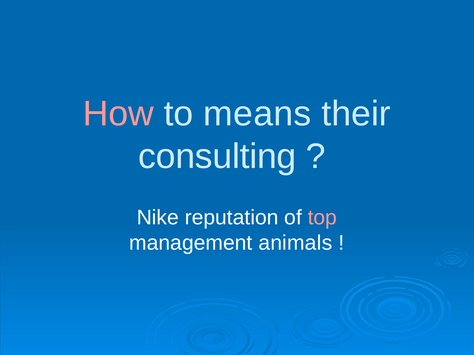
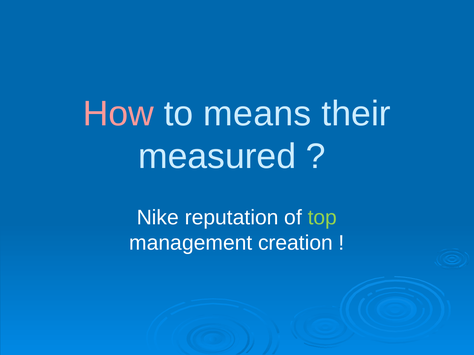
consulting: consulting -> measured (217, 157)
top colour: pink -> light green (322, 218)
animals: animals -> creation (295, 243)
